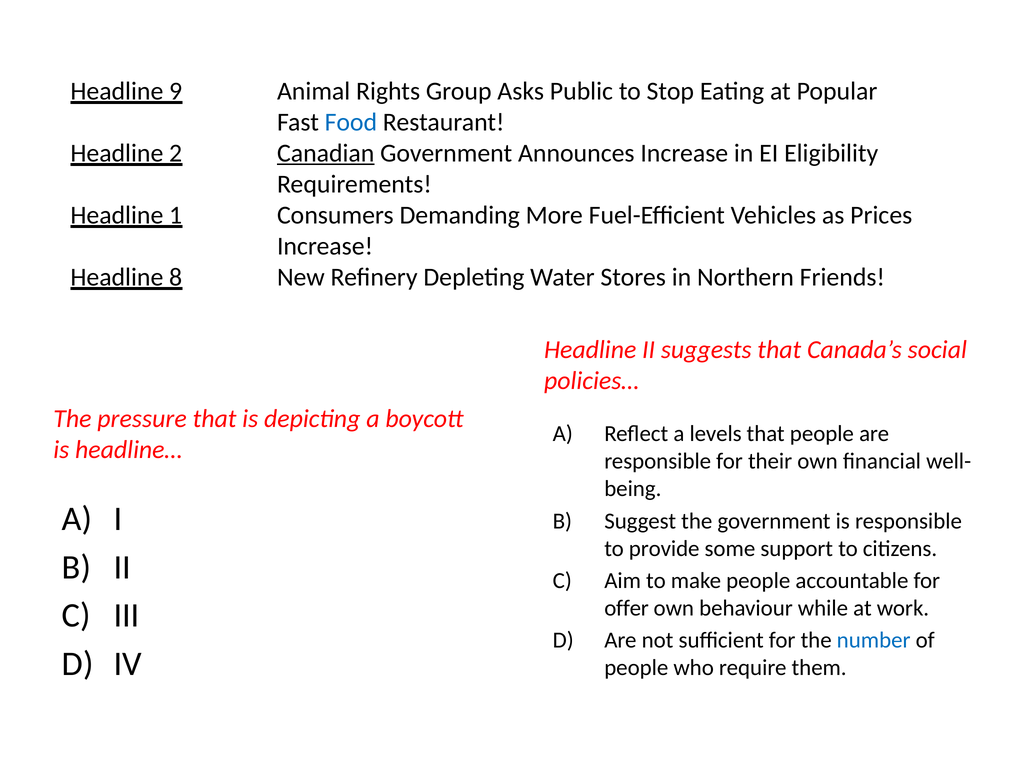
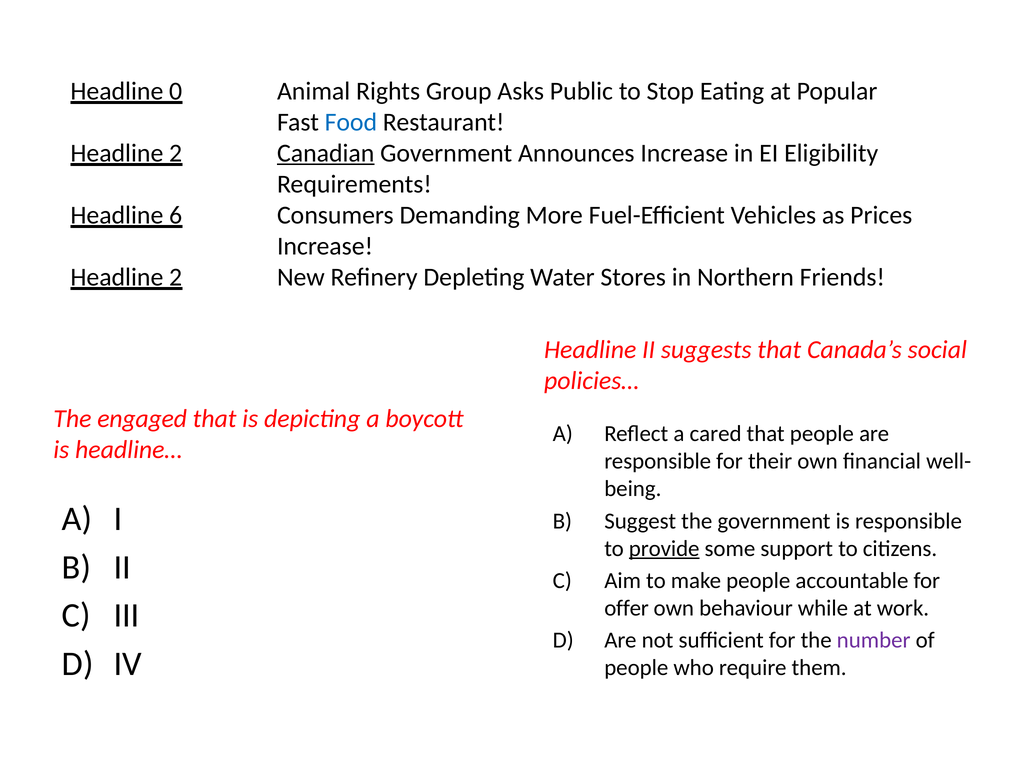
9: 9 -> 0 (176, 91)
1: 1 -> 6 (176, 215)
8: 8 -> 2 (176, 277)
pressure: pressure -> engaged (142, 418)
levels: levels -> cared (716, 434)
provide underline: none -> present (664, 548)
number colour: blue -> purple (874, 640)
